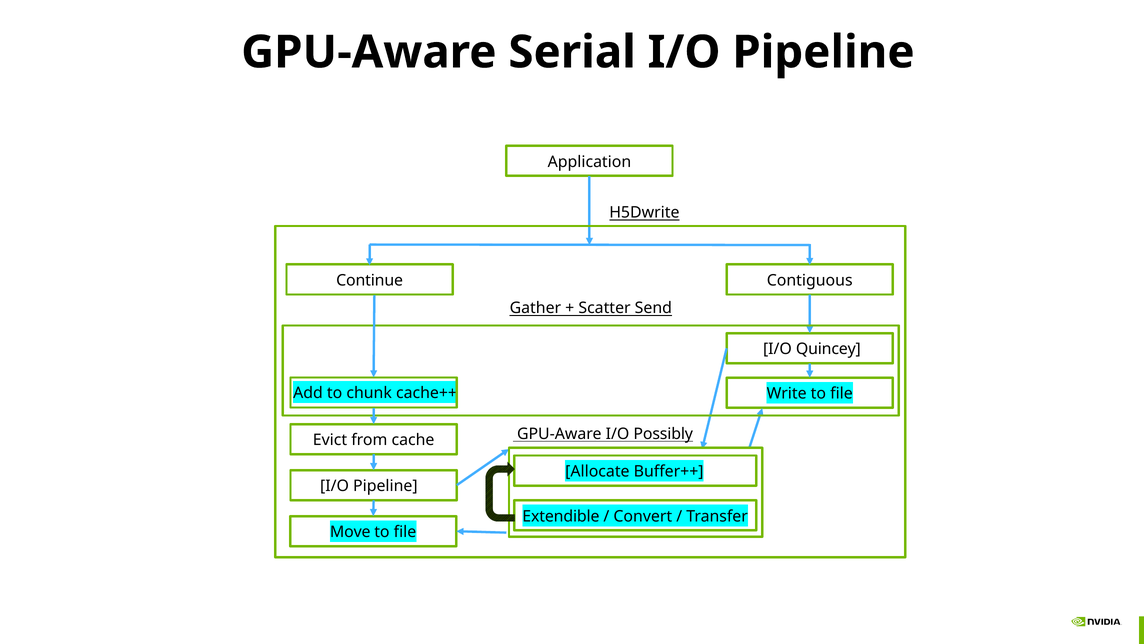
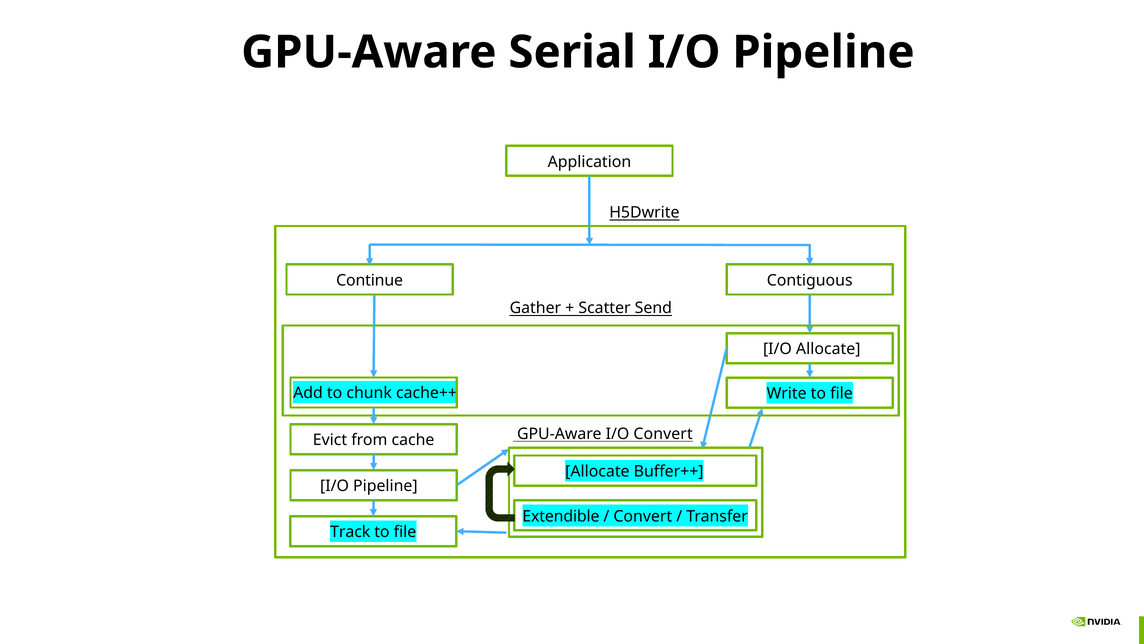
I/O Quincey: Quincey -> Allocate (828, 349)
I/O Possibly: Possibly -> Convert (663, 434)
Move: Move -> Track (350, 532)
